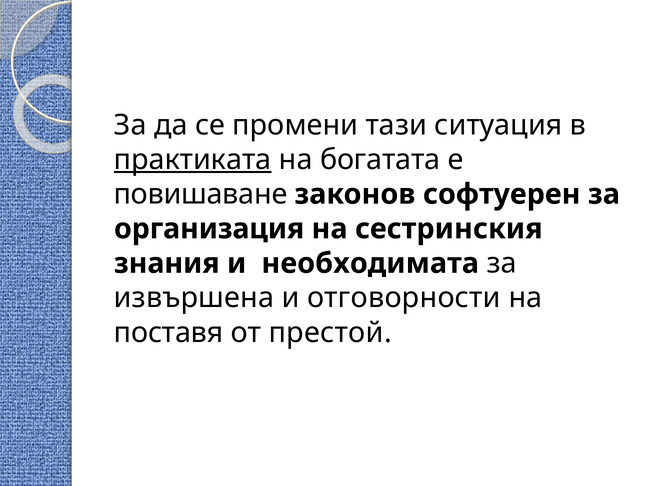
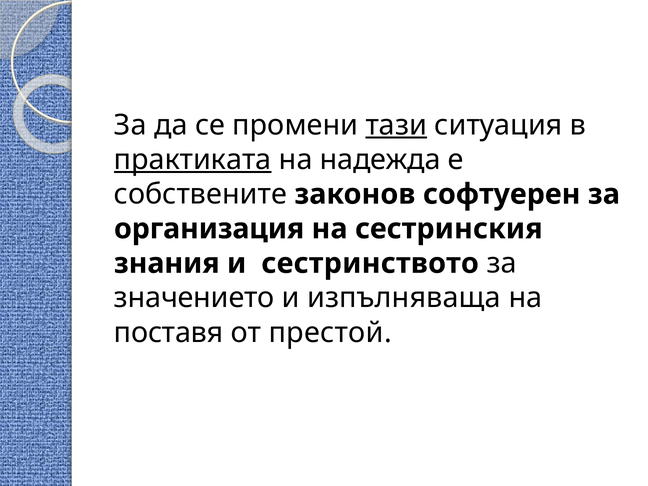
тази underline: none -> present (396, 125)
богатата: богатата -> надежда (380, 160)
повишаване: повишаване -> собствените (200, 194)
необходимата: необходимата -> сестринството (370, 263)
извършена: извършена -> значението (194, 298)
отговорности: отговорности -> изпълняваща (404, 298)
